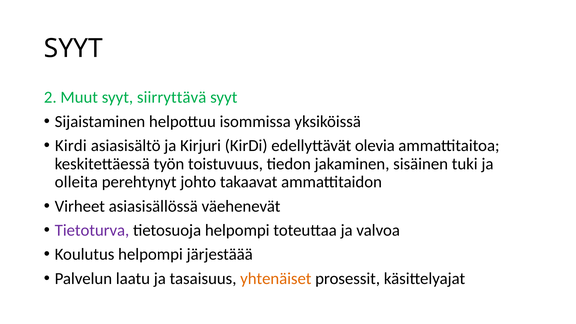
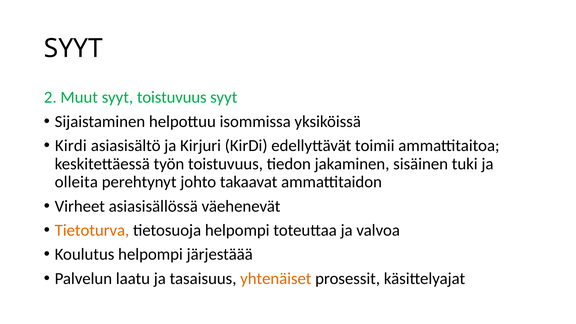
syyt siirryttävä: siirryttävä -> toistuvuus (172, 97)
olevia: olevia -> toimii (375, 146)
Tietoturva colour: purple -> orange (92, 230)
